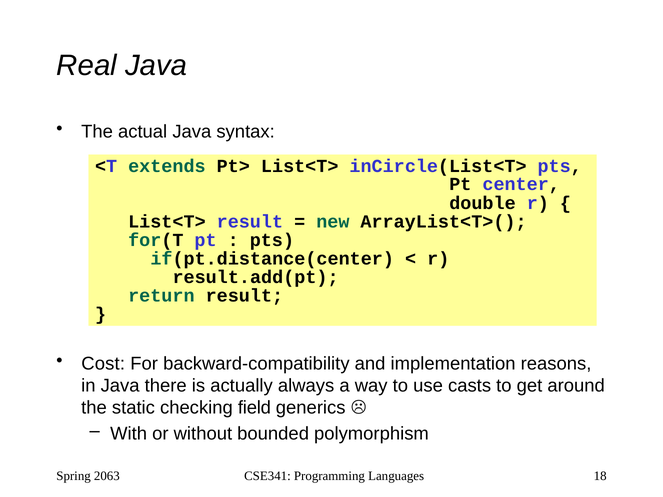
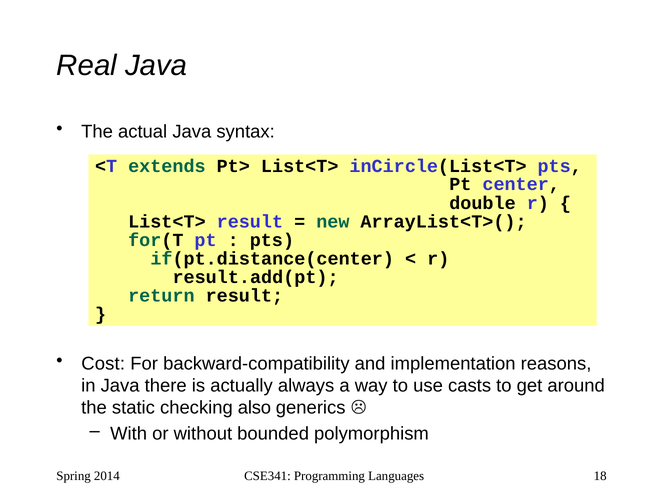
field: field -> also (254, 408)
2063: 2063 -> 2014 (107, 476)
